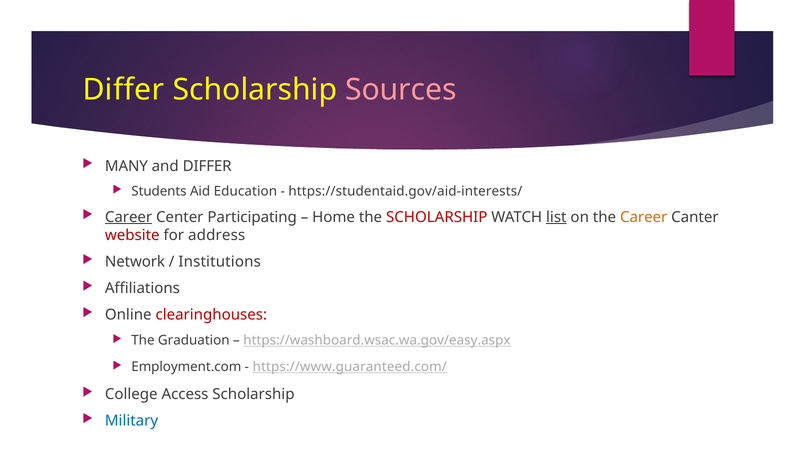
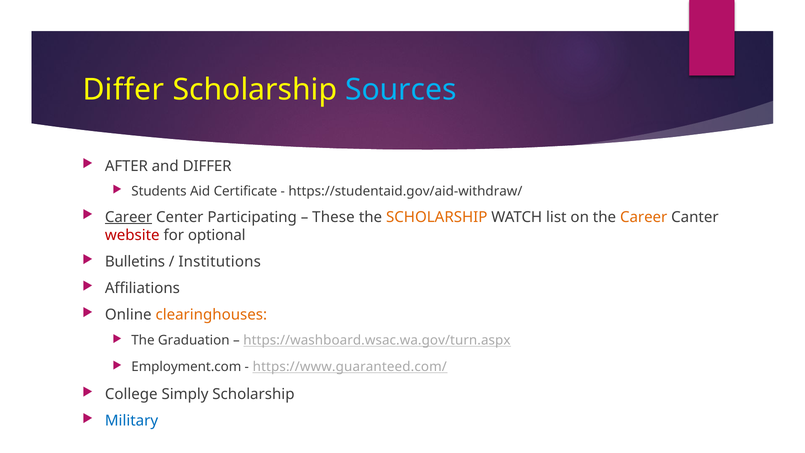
Sources colour: pink -> light blue (401, 90)
MANY: MANY -> AFTER (126, 166)
Education: Education -> Certificate (245, 191)
https://studentaid.gov/aid-interests/: https://studentaid.gov/aid-interests/ -> https://studentaid.gov/aid-withdraw/ (405, 191)
Home: Home -> These (333, 217)
SCHOLARSHIP colour: red -> orange (437, 217)
list underline: present -> none (556, 217)
address: address -> optional (217, 235)
Network: Network -> Bulletins (135, 262)
clearinghouses colour: red -> orange (211, 315)
https://washboard.wsac.wa.gov/easy.aspx: https://washboard.wsac.wa.gov/easy.aspx -> https://washboard.wsac.wa.gov/turn.aspx (377, 340)
Access: Access -> Simply (185, 394)
